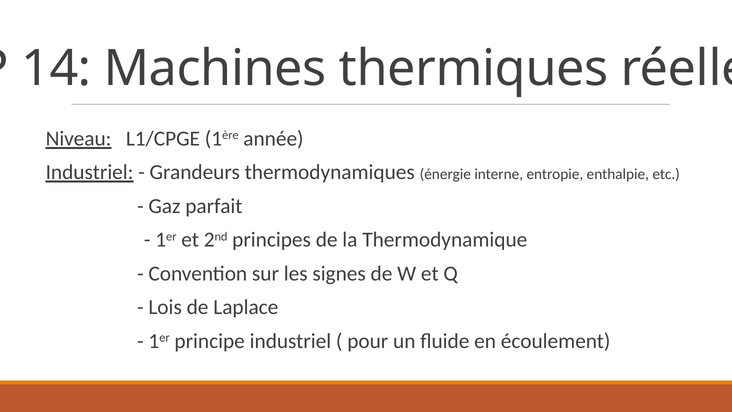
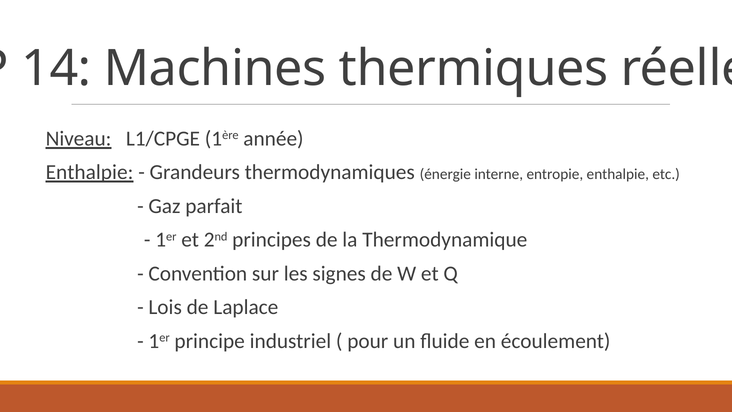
Industriel: Industriel -> Enthalpie (90, 172)
